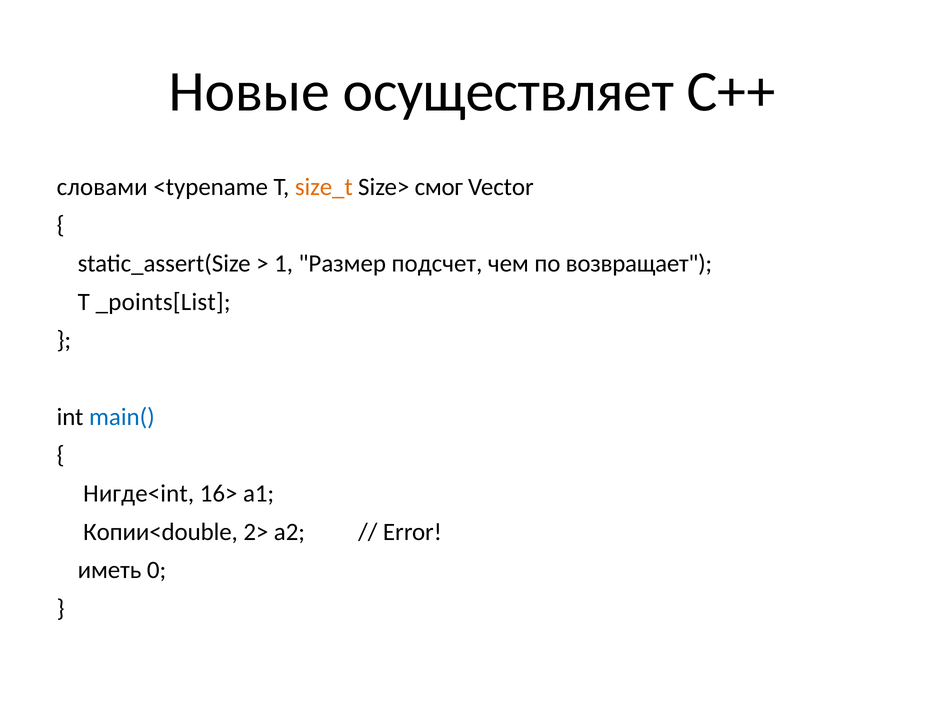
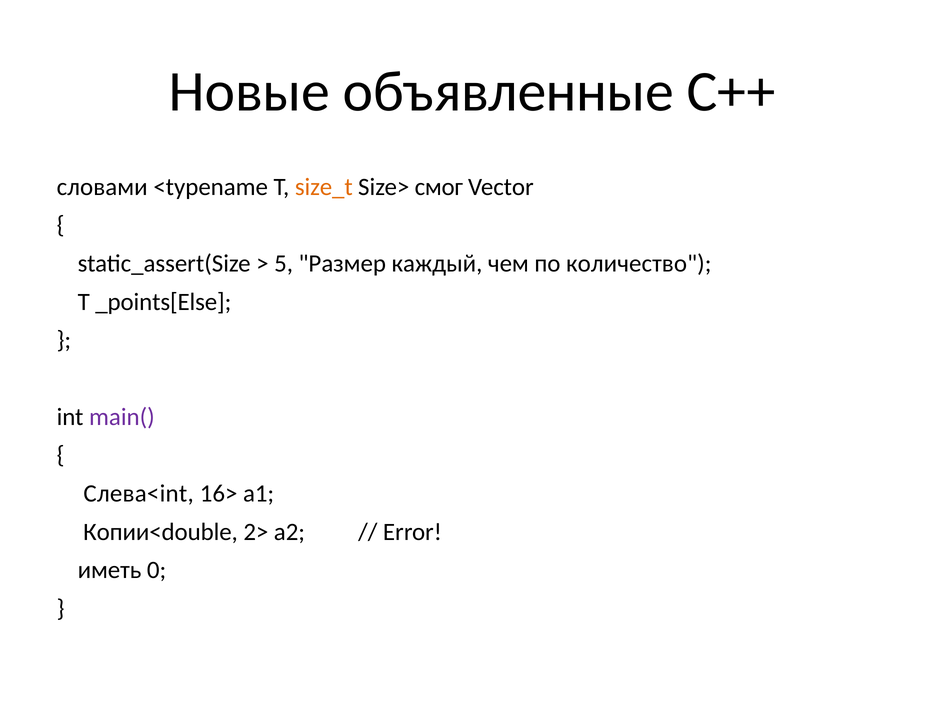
осуществляет: осуществляет -> объявленные (508, 91)
1: 1 -> 5 (284, 263)
подсчет: подсчет -> каждый (437, 263)
возвращает: возвращает -> количество (639, 263)
_points[List: _points[List -> _points[Else (163, 302)
main( colour: blue -> purple (122, 417)
Нигде<int: Нигде<int -> Слева<int (139, 493)
